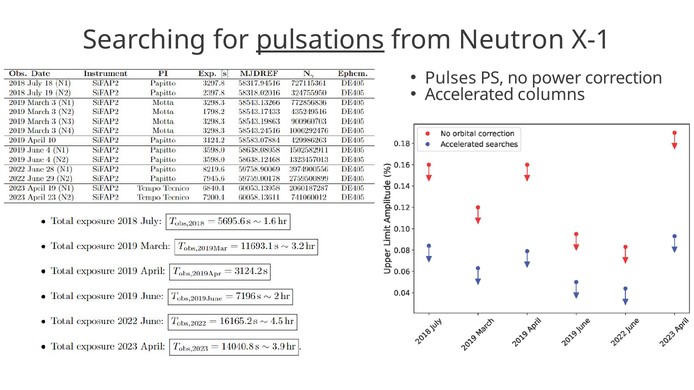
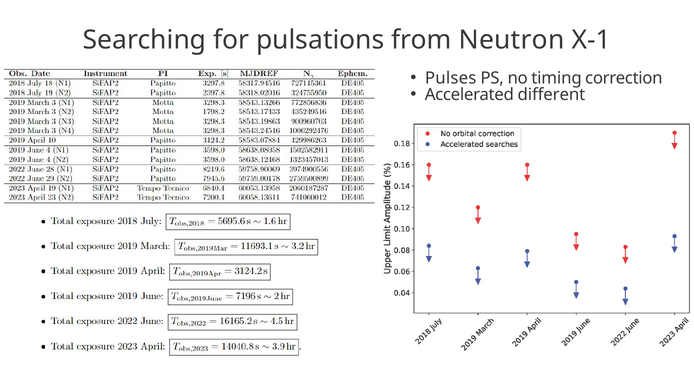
pulsations underline: present -> none (320, 40)
power: power -> timing (557, 78)
columns: columns -> different (551, 95)
